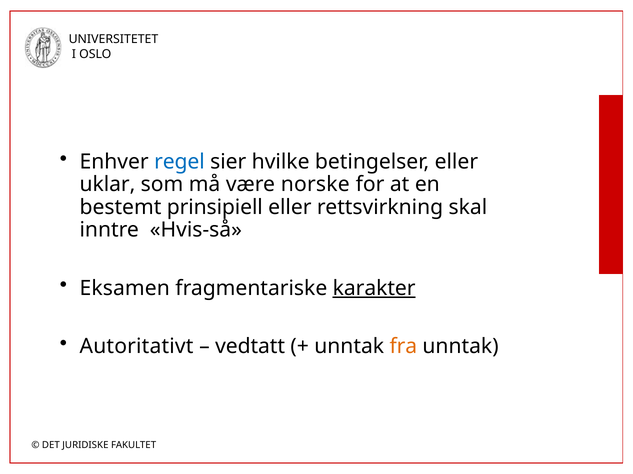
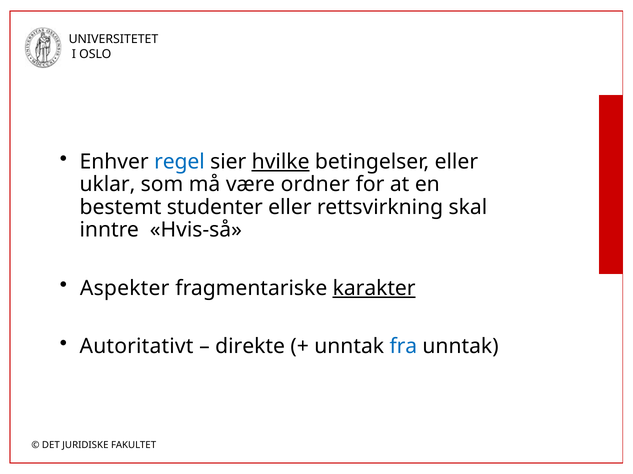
hvilke underline: none -> present (281, 162)
norske: norske -> ordner (315, 185)
prinsipiell: prinsipiell -> studenter (215, 208)
Eksamen: Eksamen -> Aspekter (125, 289)
vedtatt: vedtatt -> direkte (250, 347)
fra colour: orange -> blue (403, 347)
